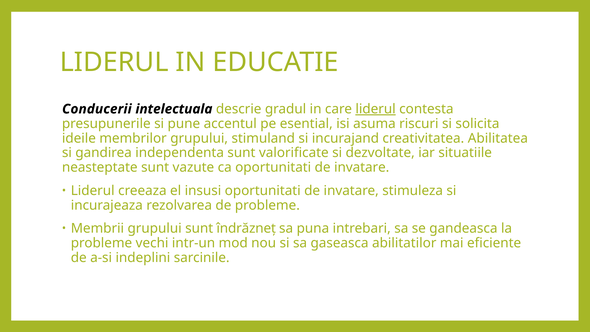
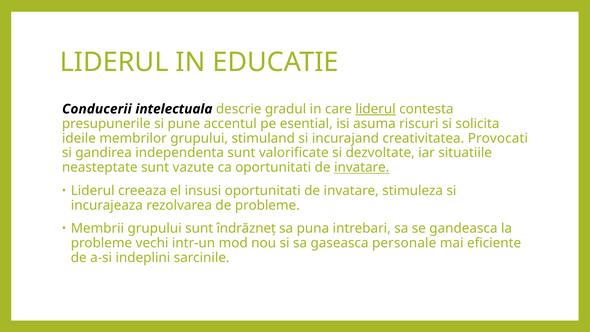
Abilitatea: Abilitatea -> Provocati (498, 138)
invatare underline: none -> present (362, 167)
abilitatilor: abilitatilor -> personale (404, 243)
